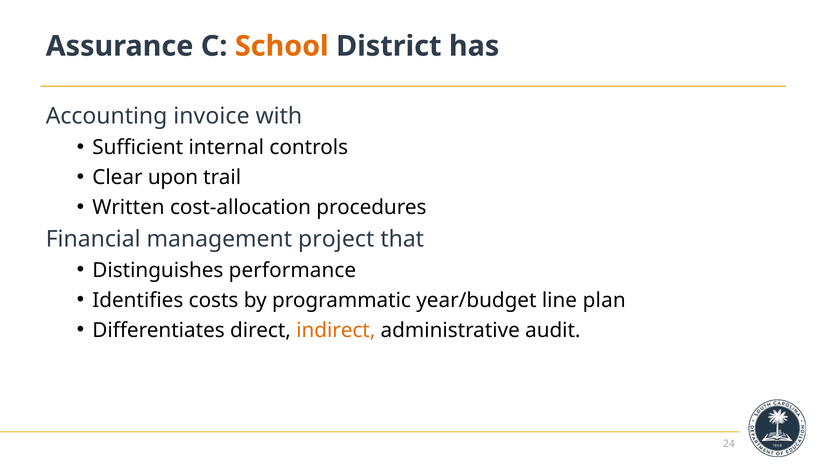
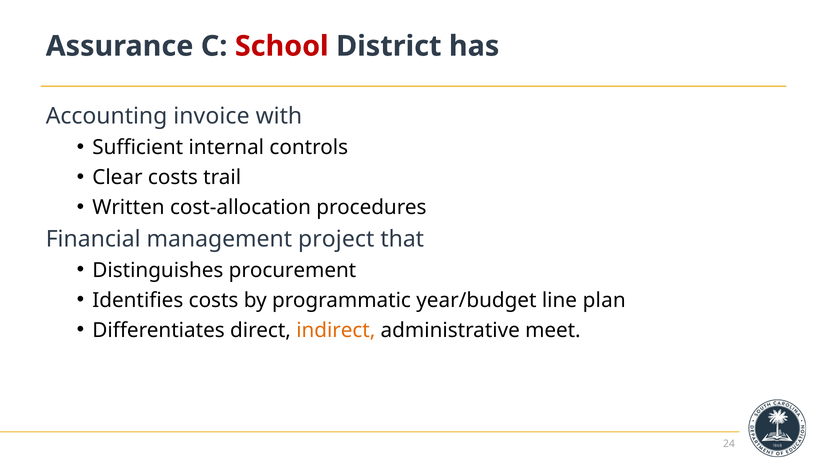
School colour: orange -> red (282, 46)
Clear upon: upon -> costs (173, 177)
performance: performance -> procurement (292, 270)
audit: audit -> meet (553, 330)
